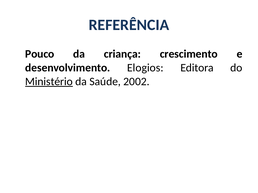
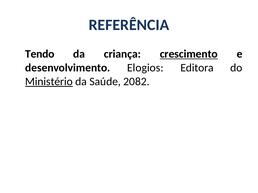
Pouco: Pouco -> Tendo (40, 54)
crescimento underline: none -> present (189, 54)
2002: 2002 -> 2082 (136, 82)
